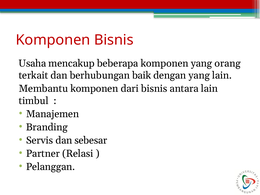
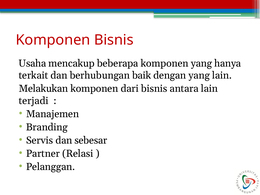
orang: orang -> hanya (228, 63)
Membantu: Membantu -> Melakukan (43, 89)
timbul: timbul -> terjadi (34, 101)
